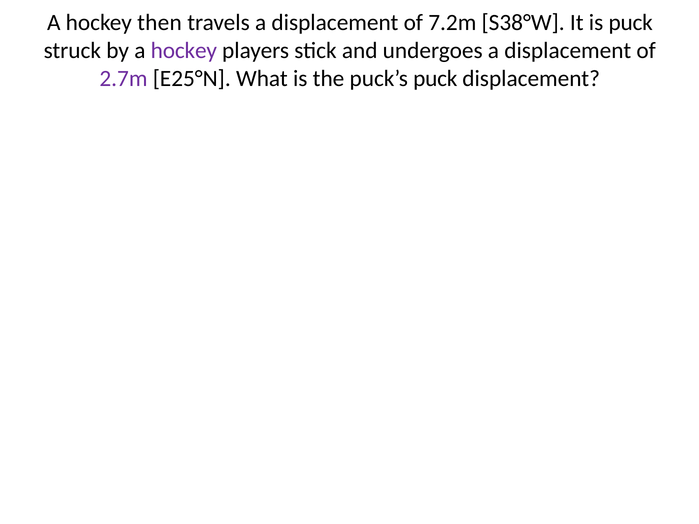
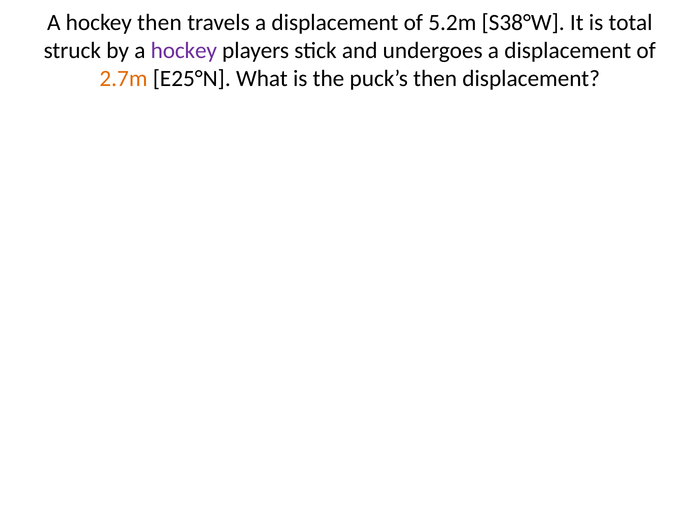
7.2m: 7.2m -> 5.2m (452, 23)
is puck: puck -> total (631, 23)
2.7m colour: purple -> orange (123, 78)
puck’s puck: puck -> then (435, 78)
